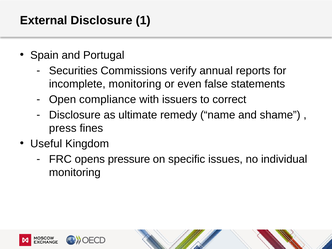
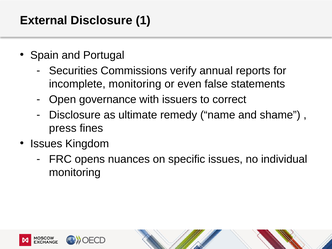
compliance: compliance -> governance (108, 99)
Useful: Useful -> Issues (46, 144)
pressure: pressure -> nuances (129, 159)
